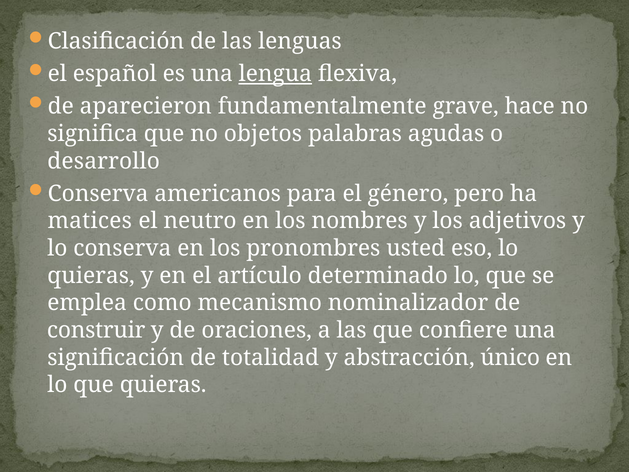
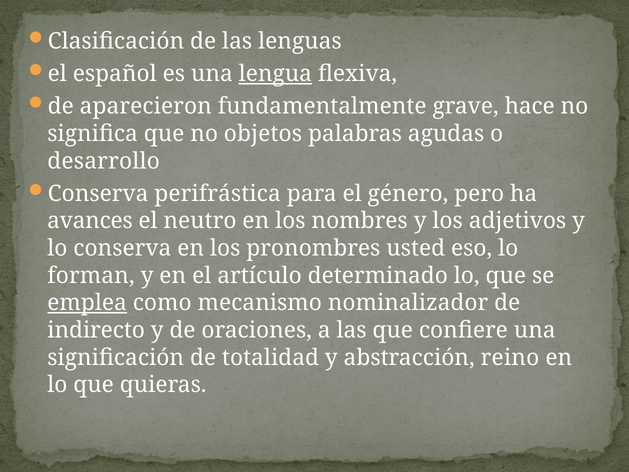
americanos: americanos -> perifrástica (218, 194)
matices: matices -> avances (90, 221)
quieras: quieras -> forman (91, 276)
emplea underline: none -> present (87, 303)
construir: construir -> indirecto (96, 330)
único: único -> reino (510, 357)
